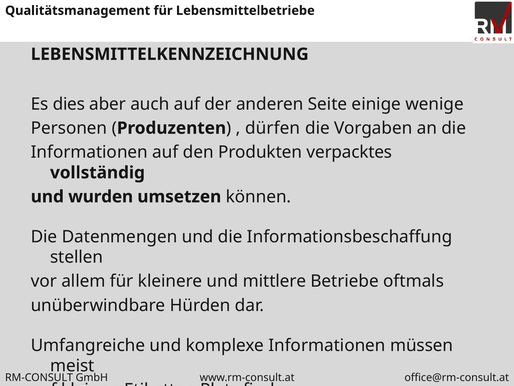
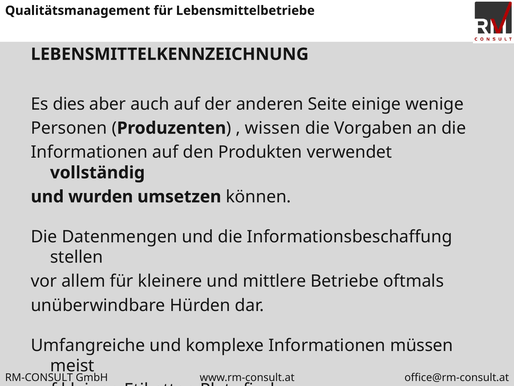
dürfen: dürfen -> wissen (273, 128)
verpacktes: verpacktes -> verwendet (349, 152)
